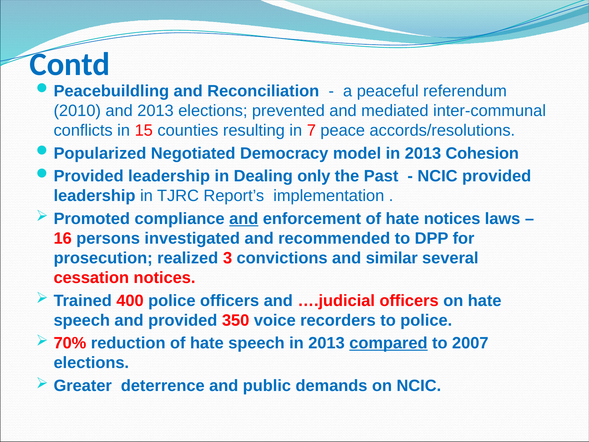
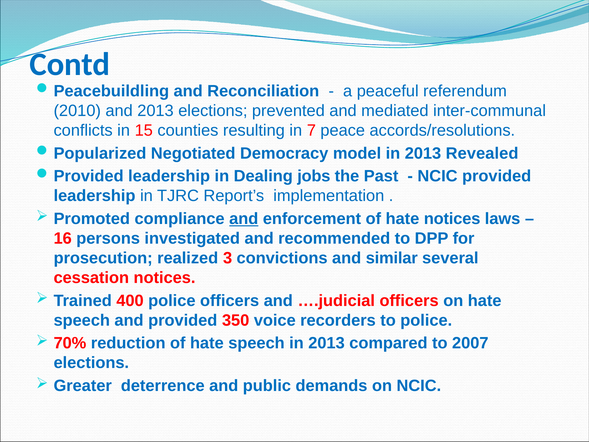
Cohesion: Cohesion -> Revealed (482, 153)
only: only -> jobs (314, 176)
compared underline: present -> none (388, 343)
